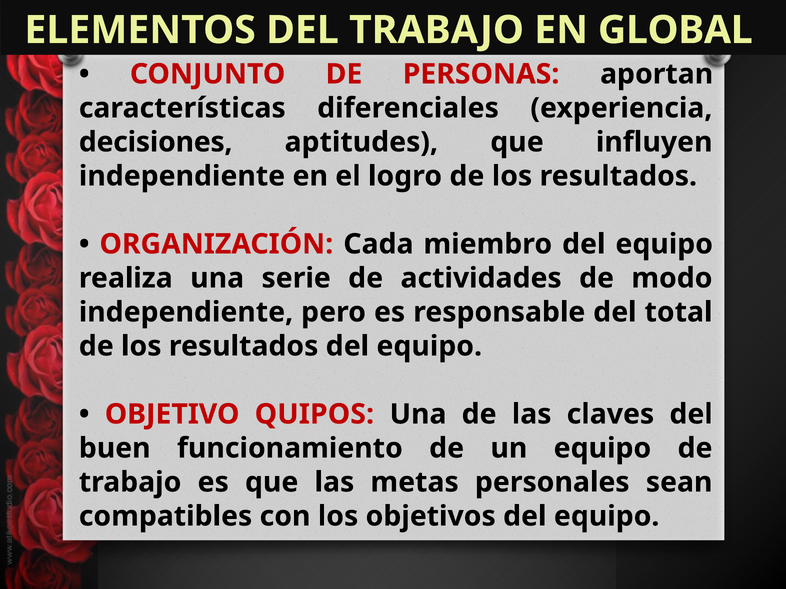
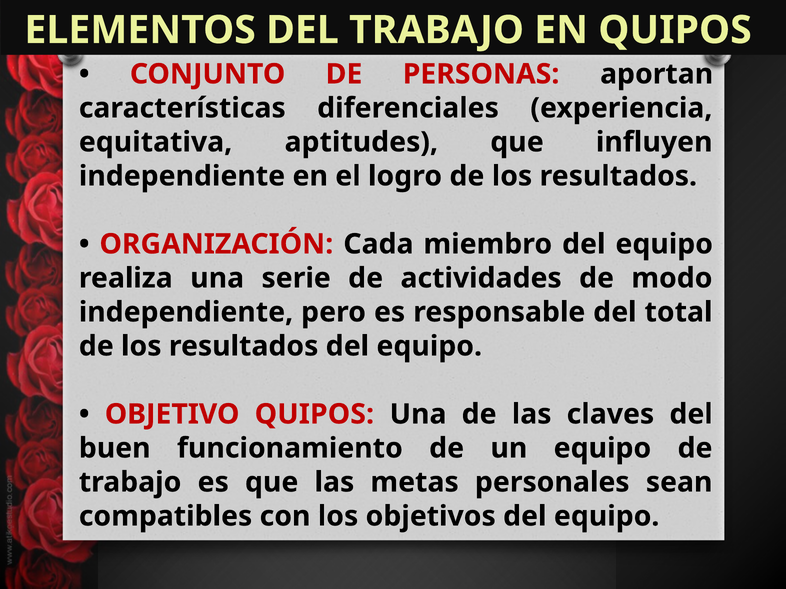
EN GLOBAL: GLOBAL -> QUIPOS (675, 30)
decisiones: decisiones -> equitativa (156, 142)
